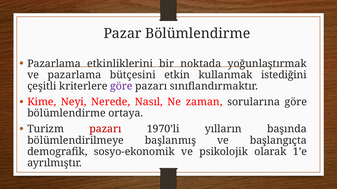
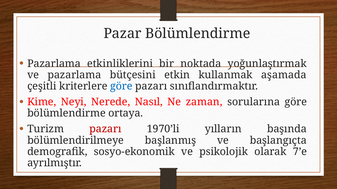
istediğini: istediğini -> aşamada (284, 75)
göre colour: purple -> blue (121, 87)
1’e: 1’e -> 7’e (300, 152)
